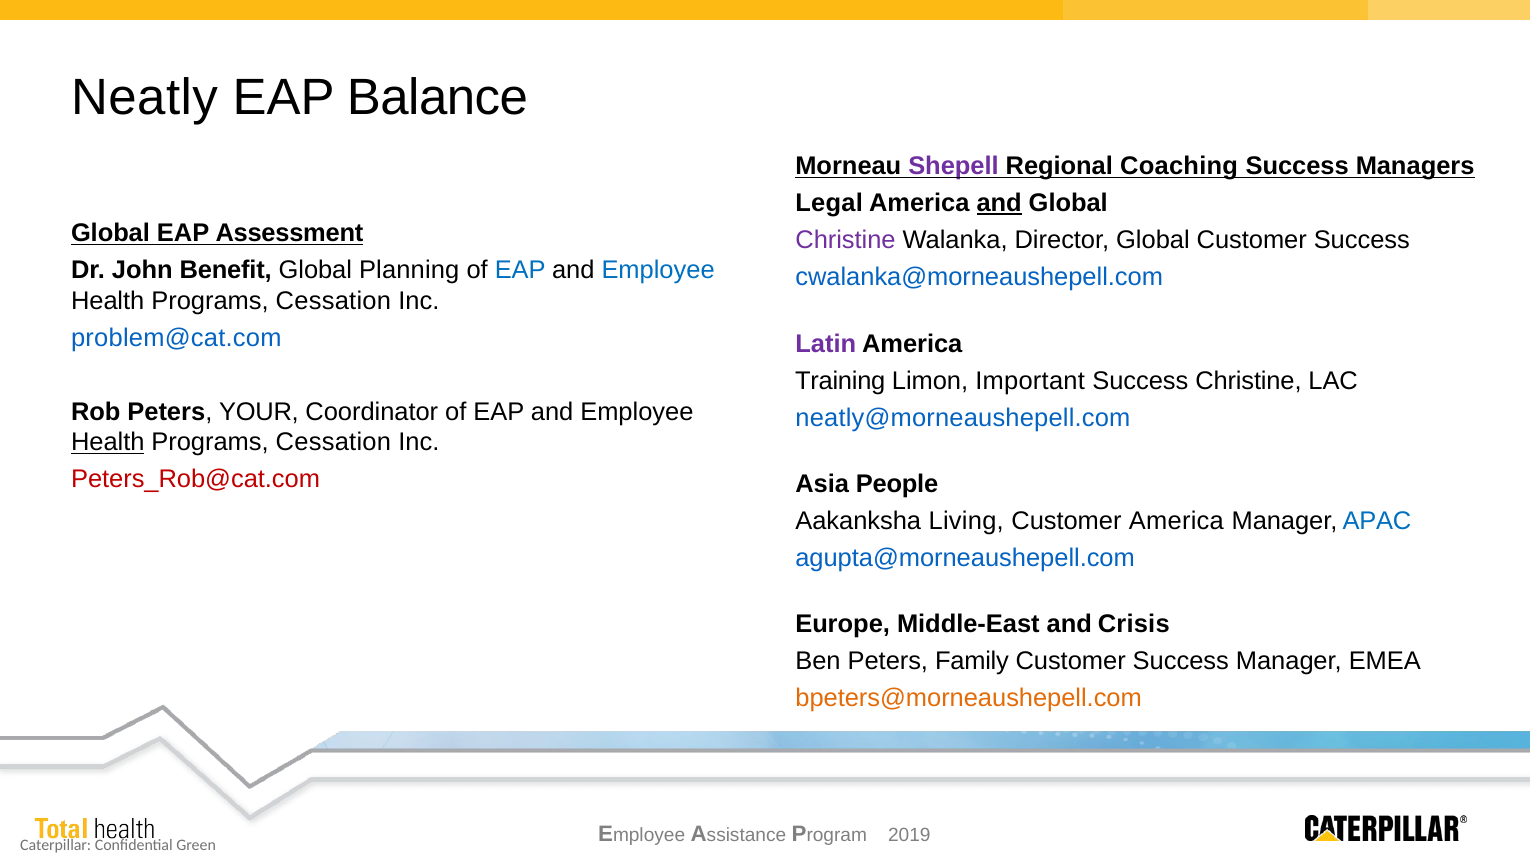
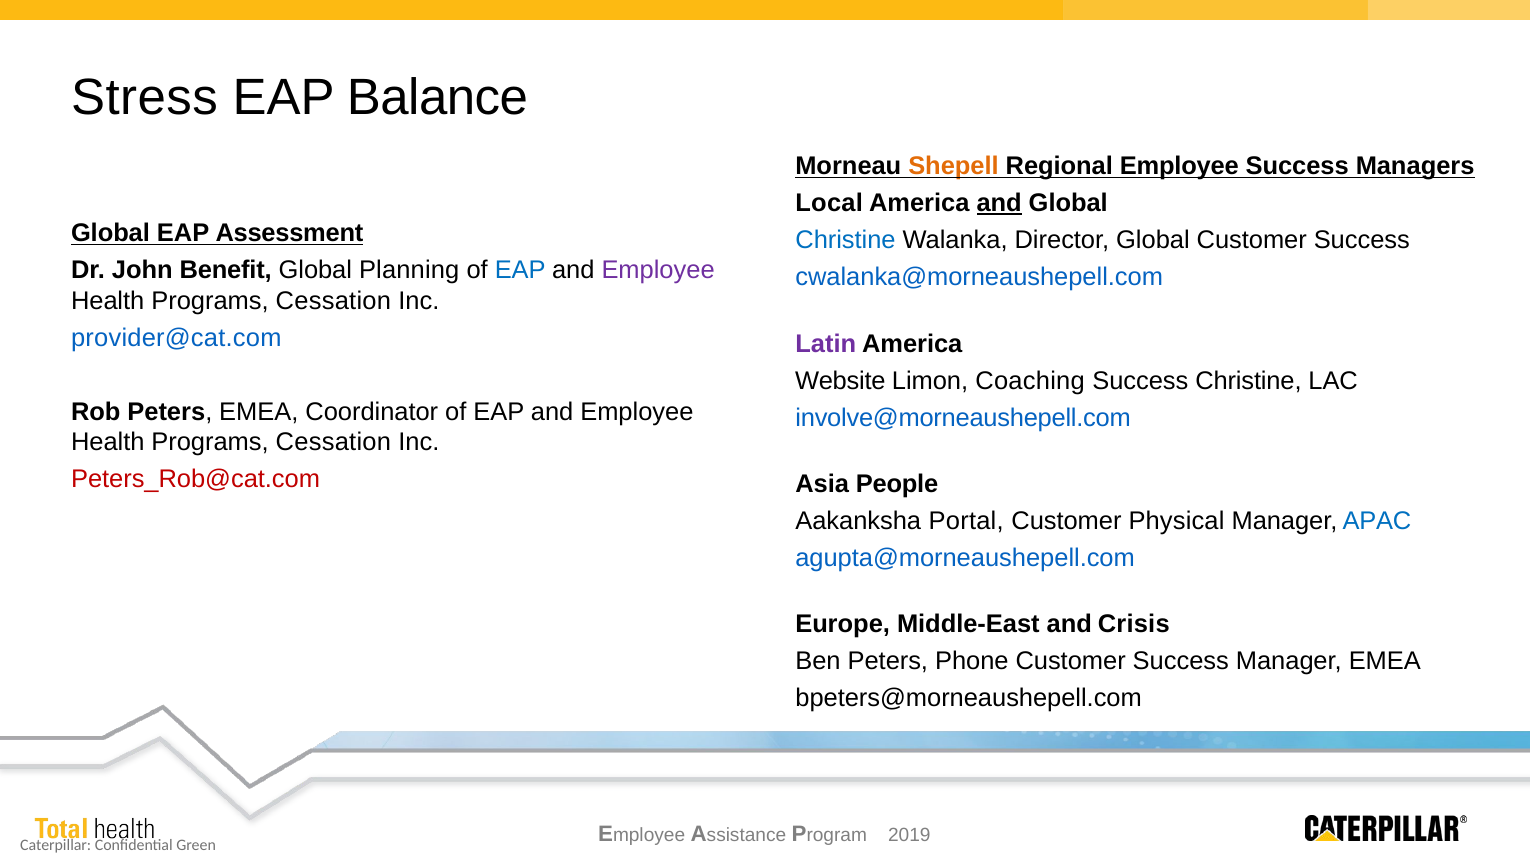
Neatly: Neatly -> Stress (145, 97)
Shepell colour: purple -> orange (953, 166)
Regional Coaching: Coaching -> Employee (1179, 166)
Legal: Legal -> Local (829, 203)
Christine colour: purple -> blue (846, 240)
Employee colour: blue -> purple (658, 270)
problem@cat.com: problem@cat.com -> provider@cat.com (176, 338)
Training: Training -> Website (840, 380)
Important: Important -> Coaching (1030, 380)
Peters YOUR: YOUR -> EMEA (259, 412)
neatly@morneaushepell.com: neatly@morneaushepell.com -> involve@morneaushepell.com (963, 417)
Health underline: present -> none (108, 442)
Living: Living -> Portal (966, 521)
Customer America: America -> Physical (1176, 521)
Family: Family -> Phone (972, 661)
bpeters@morneaushepell.com colour: orange -> black (969, 698)
